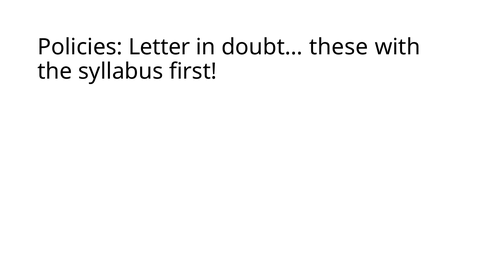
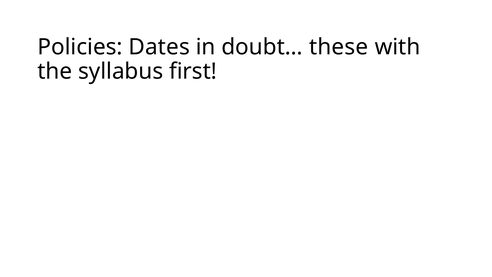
Letter: Letter -> Dates (159, 47)
